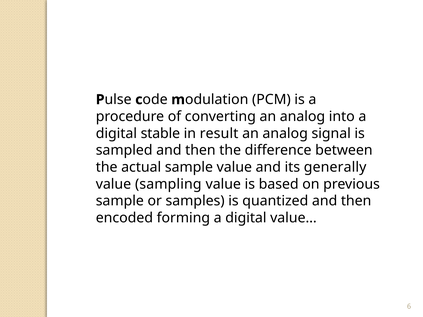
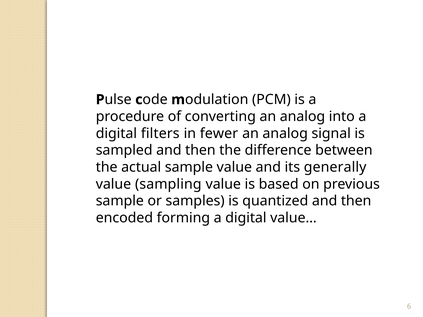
stable: stable -> filters (160, 133)
result: result -> fewer (219, 133)
